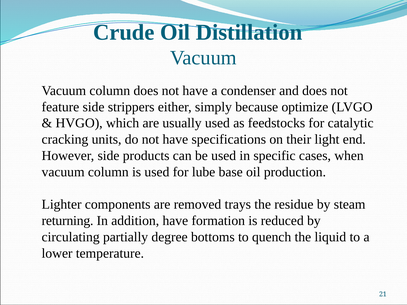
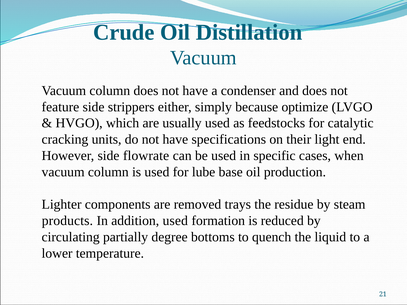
products: products -> flowrate (146, 156)
returning: returning -> products (67, 221)
addition have: have -> used (175, 221)
